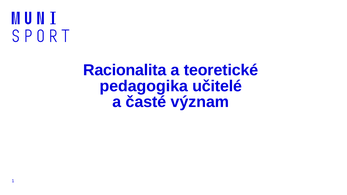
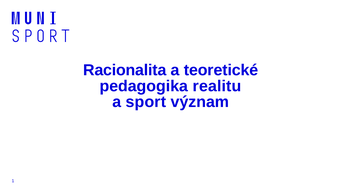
učitelé: učitelé -> realitu (217, 86)
časté: časté -> sport (146, 102)
